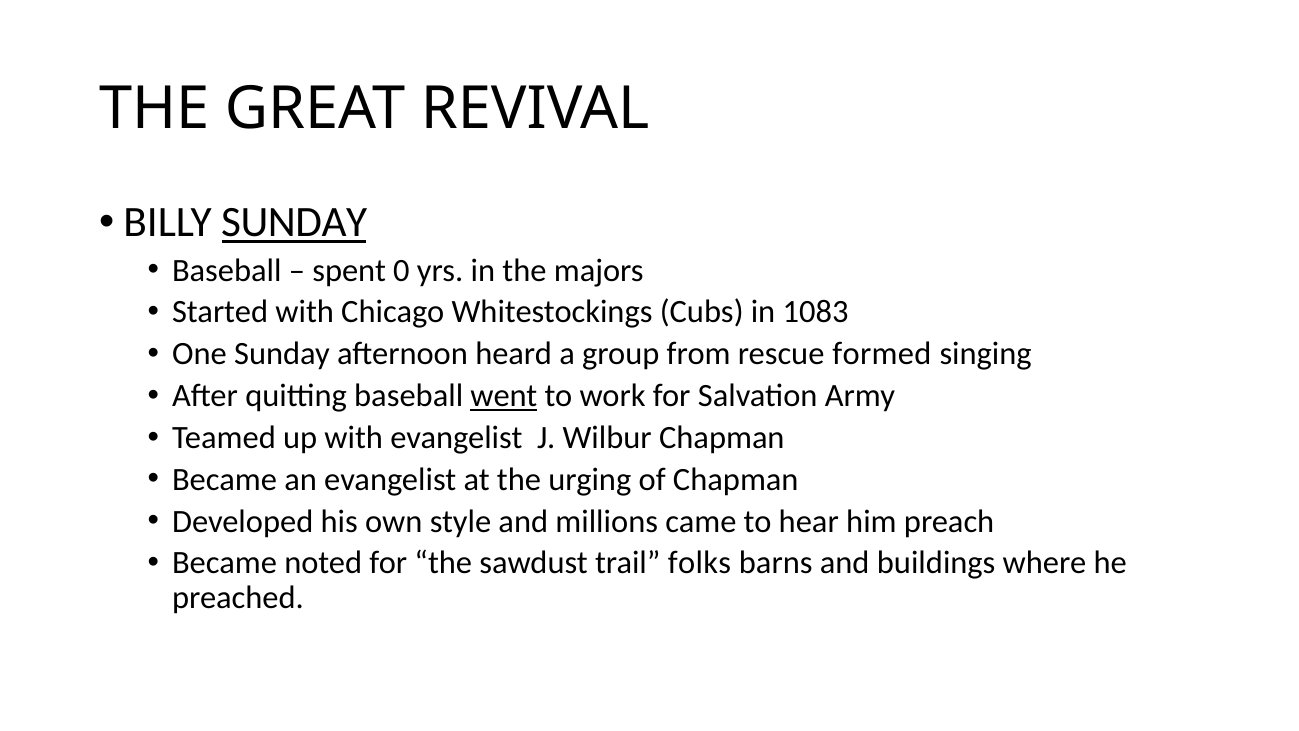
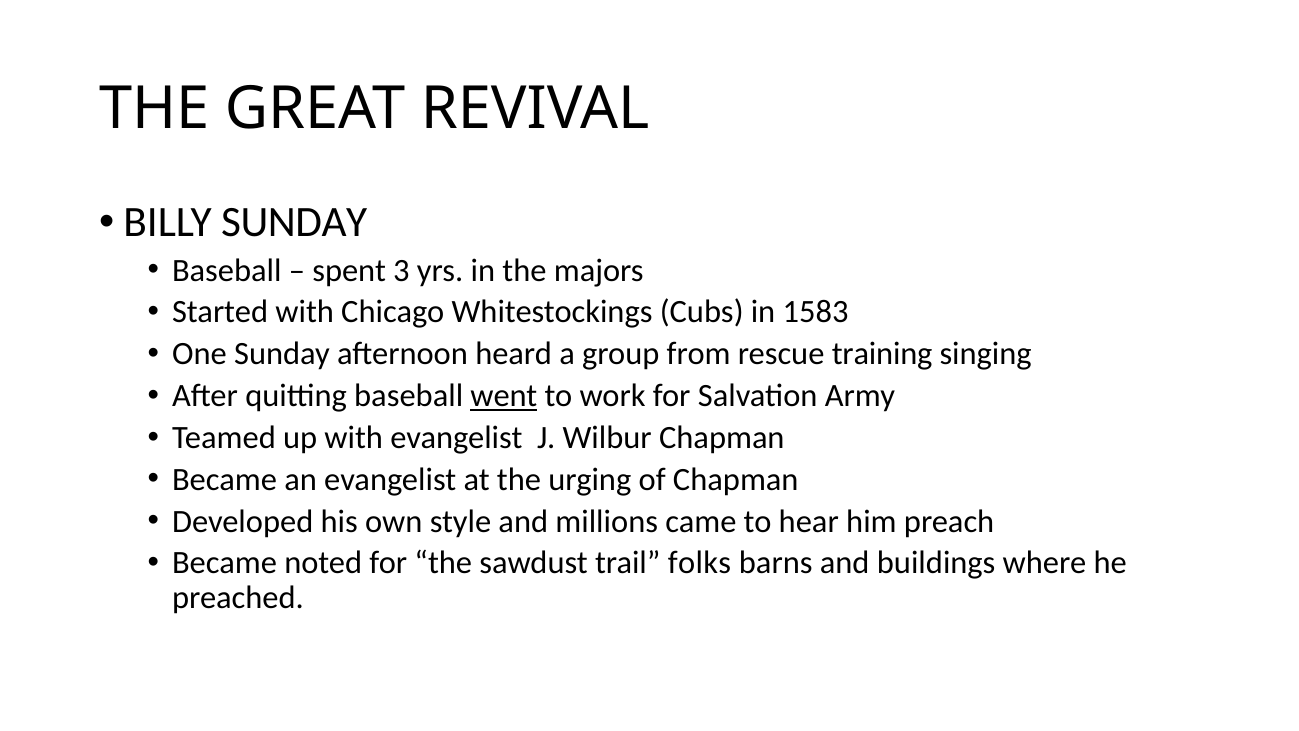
SUNDAY underline: present -> none (294, 223)
0: 0 -> 3 (401, 270)
1083: 1083 -> 1583 (816, 312)
formed: formed -> training (882, 354)
